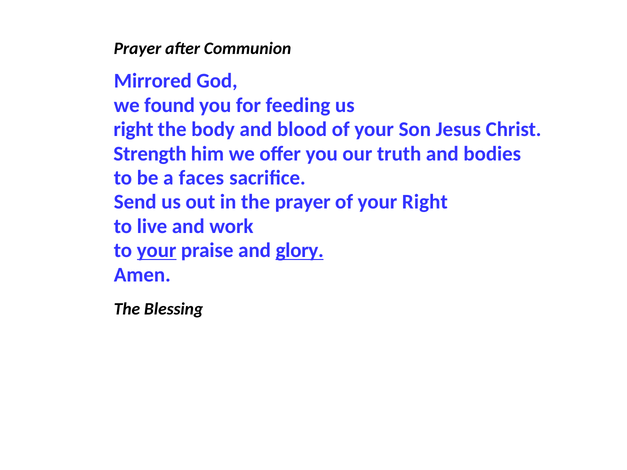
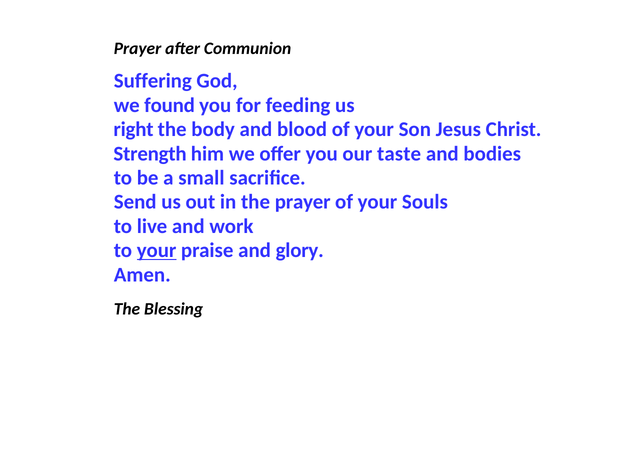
Mirrored: Mirrored -> Suffering (153, 81)
truth: truth -> taste (399, 154)
faces: faces -> small (201, 178)
your Right: Right -> Souls (425, 202)
glory underline: present -> none (300, 251)
